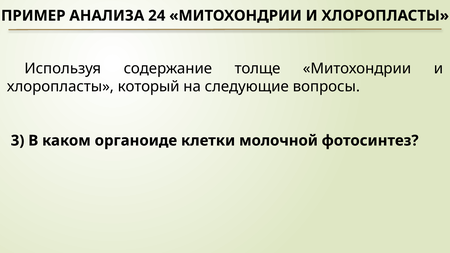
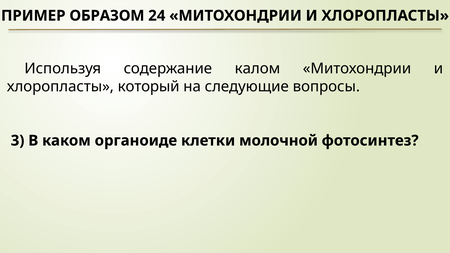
АНАЛИЗА: АНАЛИЗА -> ОБРАЗОМ (107, 16)
толще: толще -> калом (257, 69)
